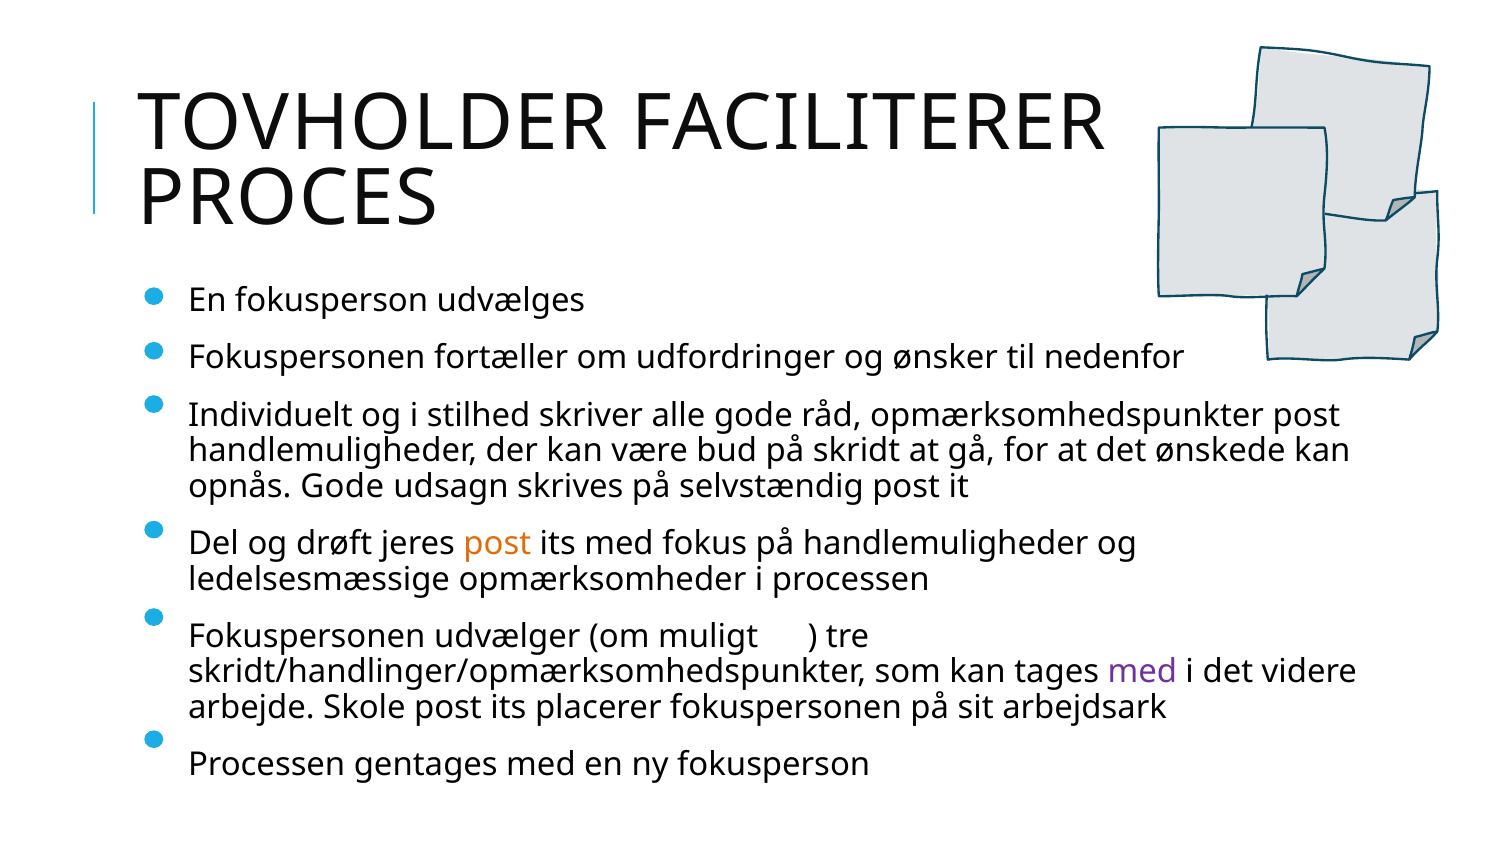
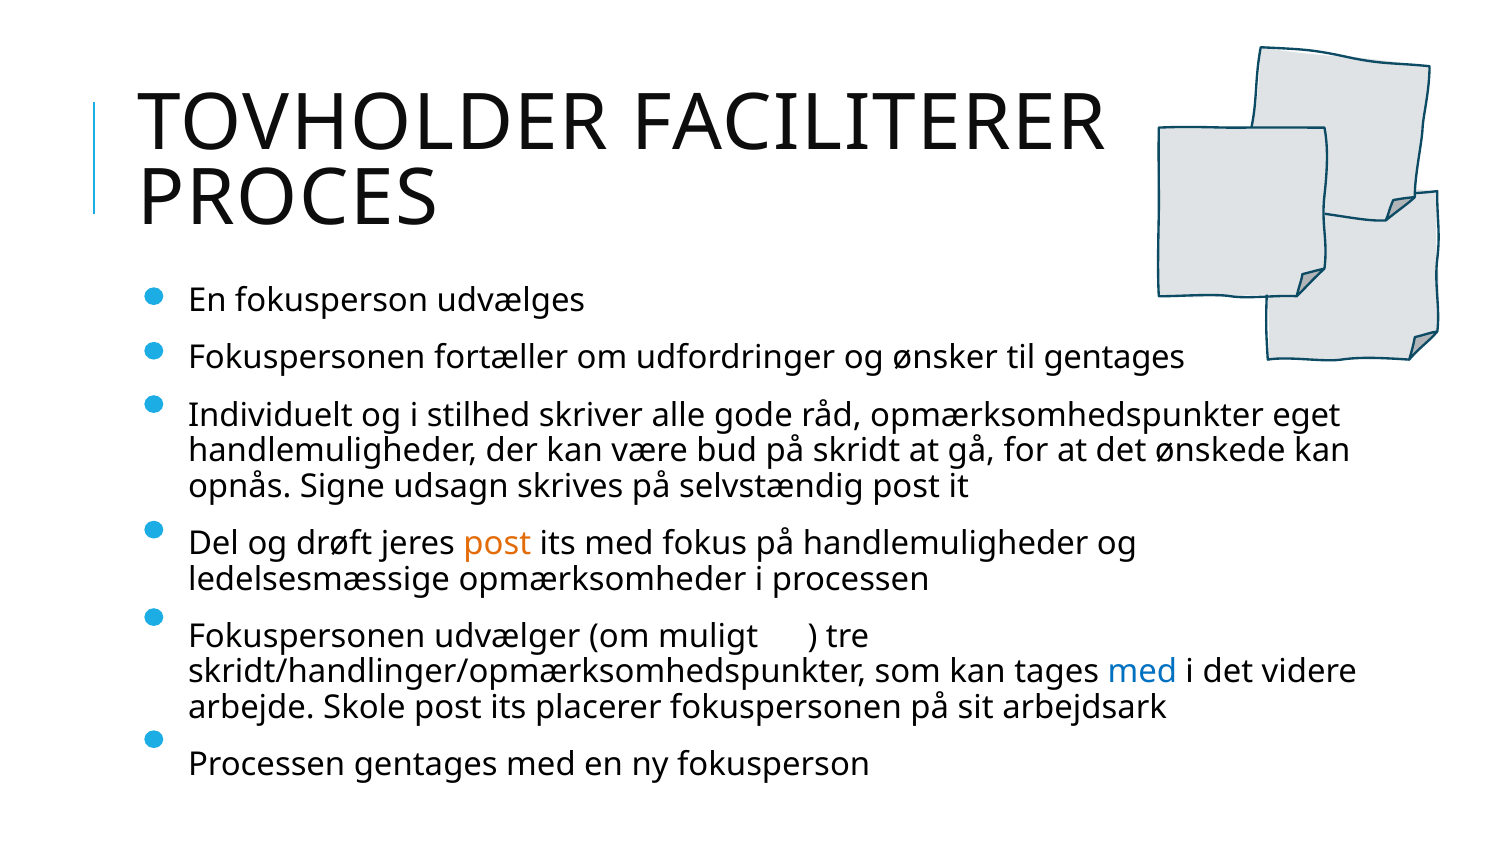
til nedenfor: nedenfor -> gentages (1114, 358)
opmærksomhedspunkter post: post -> eget (1306, 416)
opnås Gode: Gode -> Signe (342, 487)
med colour: purple -> blue (1142, 672)
